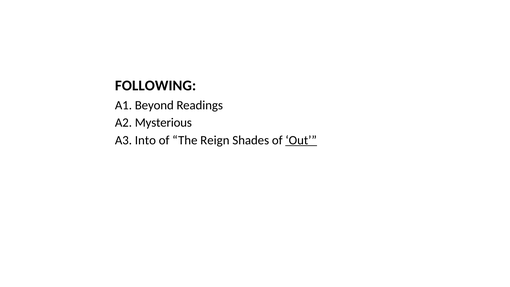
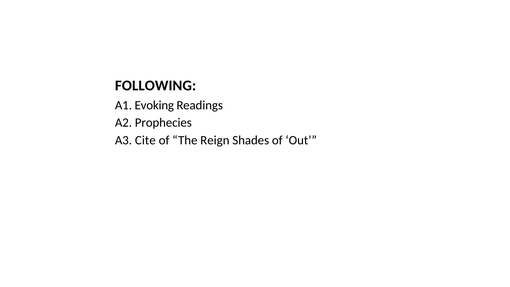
Beyond: Beyond -> Evoking (154, 105)
Mysterious: Mysterious -> Prophecies (163, 123)
Into: Into -> Cite (145, 140)
Out underline: present -> none (301, 140)
